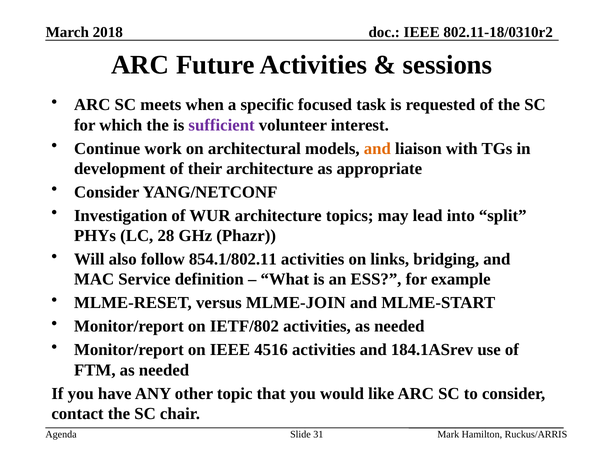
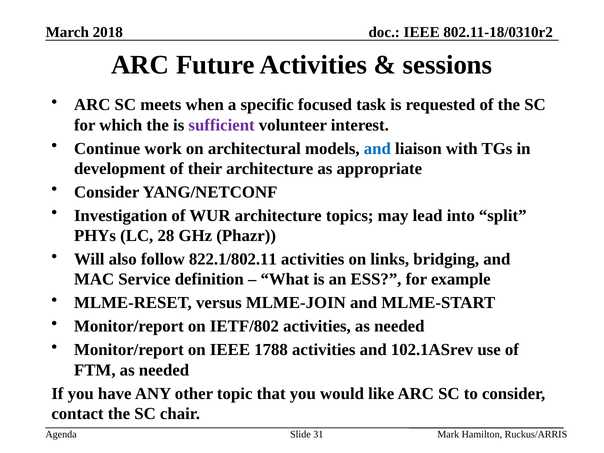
and colour: orange -> blue (377, 149)
854.1/802.11: 854.1/802.11 -> 822.1/802.11 (233, 259)
4516: 4516 -> 1788 (271, 350)
184.1ASrev: 184.1ASrev -> 102.1ASrev (432, 350)
